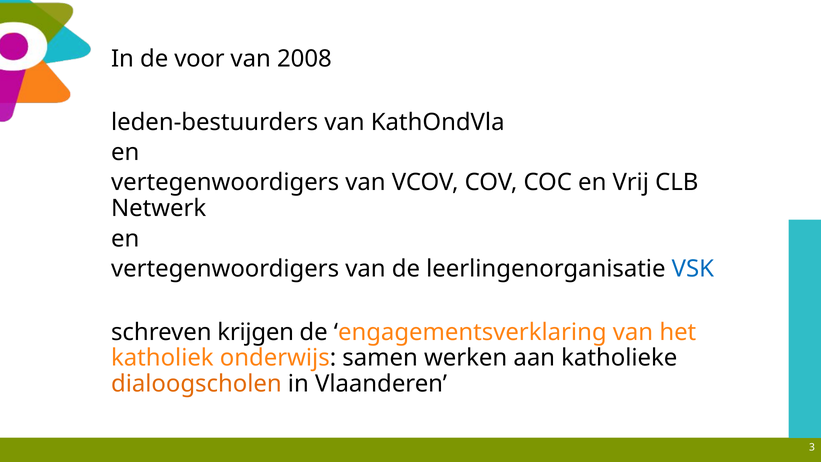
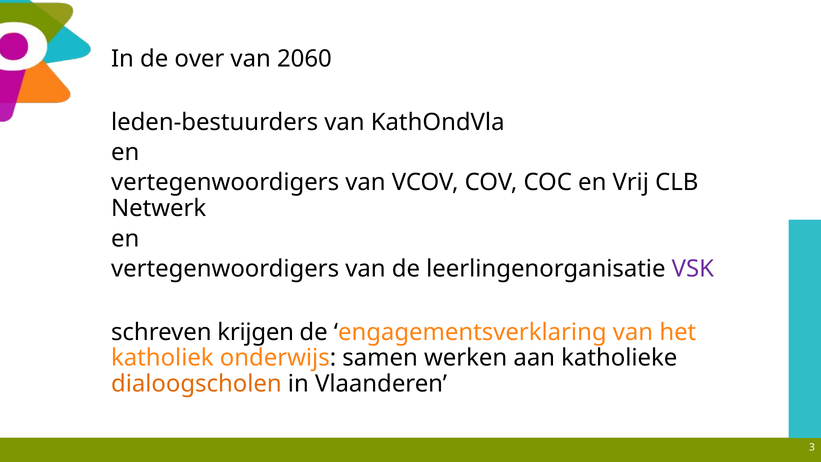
voor: voor -> over (199, 59)
2008: 2008 -> 2060 (304, 59)
VSK colour: blue -> purple (693, 269)
